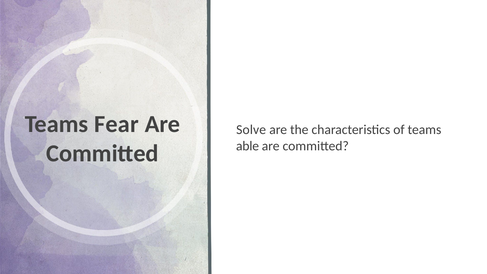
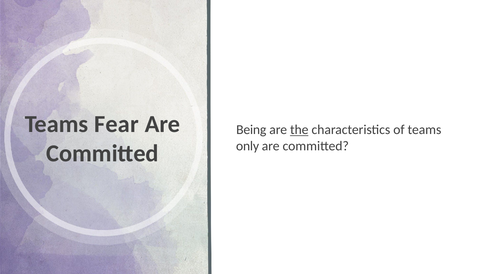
Solve: Solve -> Being (251, 130)
the underline: none -> present (299, 130)
able: able -> only (248, 146)
